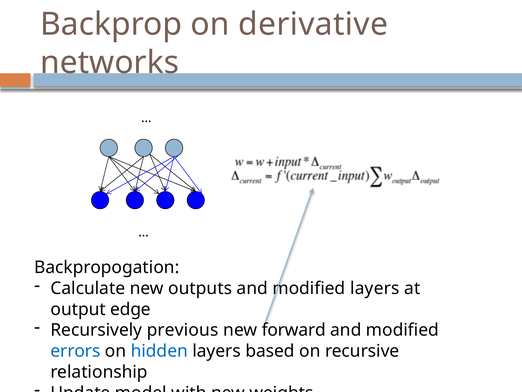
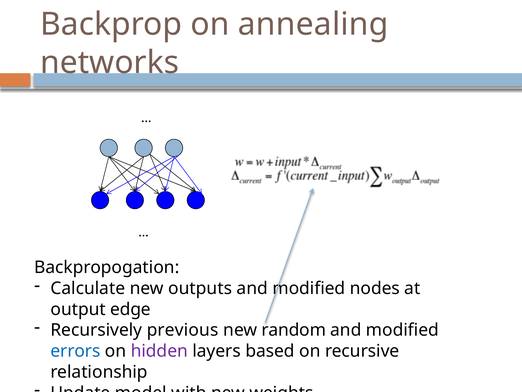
derivative: derivative -> annealing (313, 24)
layers: layers -> nodes (375, 288)
forward: forward -> random (294, 330)
hidden colour: blue -> purple (159, 351)
